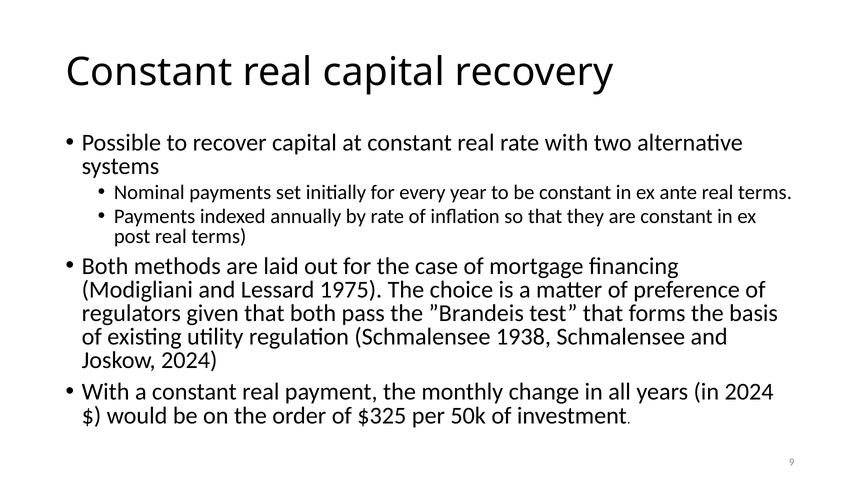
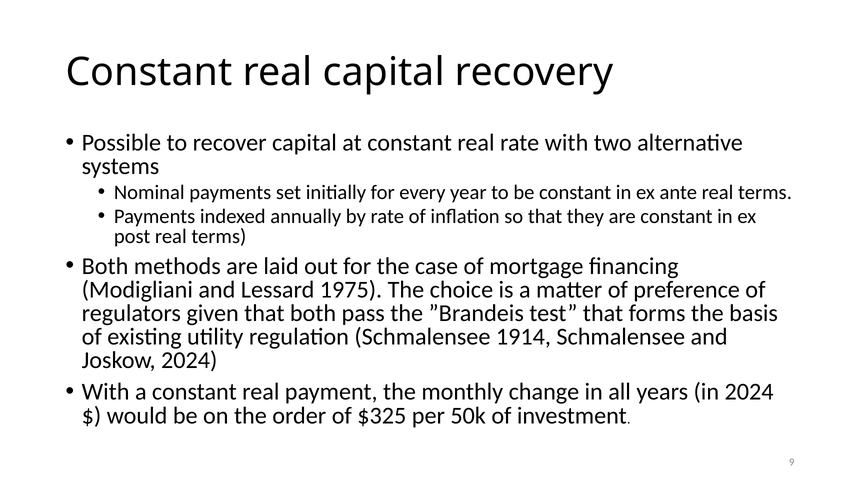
1938: 1938 -> 1914 (523, 337)
